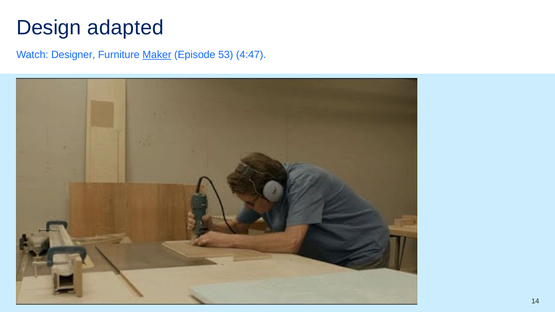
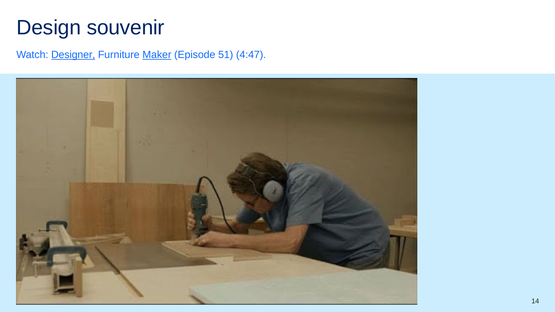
adapted: adapted -> souvenir (126, 27)
Designer underline: none -> present (73, 55)
53: 53 -> 51 (226, 55)
